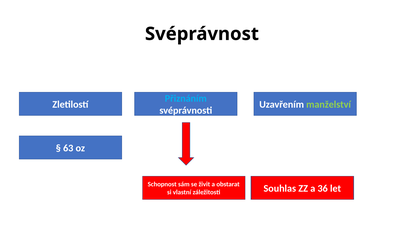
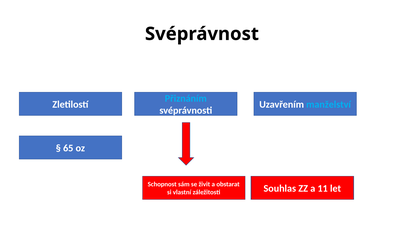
manželství colour: light green -> light blue (329, 105)
63: 63 -> 65 (68, 148)
36: 36 -> 11 (323, 189)
